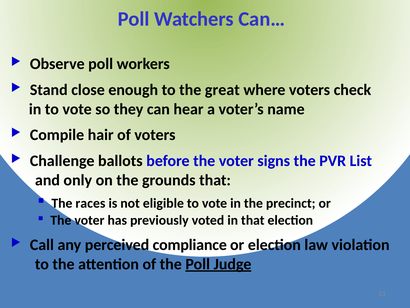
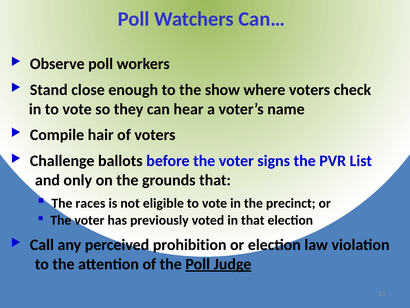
great: great -> show (222, 90)
compliance: compliance -> prohibition (190, 245)
